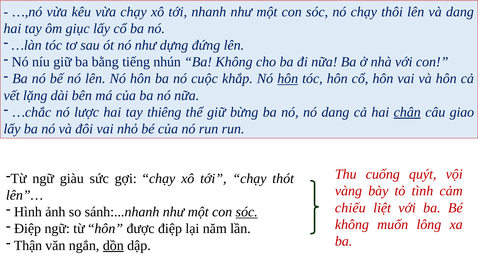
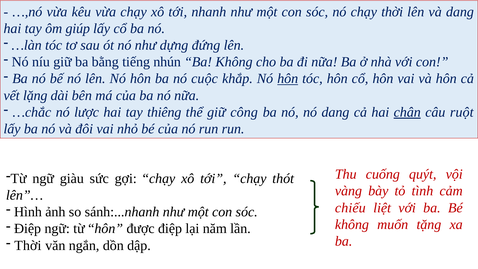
chạy thôi: thôi -> thời (392, 12)
giục: giục -> giúp (78, 28)
bừng: bừng -> công (244, 112)
giao: giao -> ruột (462, 112)
sóc underline: present -> none (247, 212)
lông: lông -> tặng (429, 224)
Thận: Thận -> Thời (28, 245)
dồn underline: present -> none (113, 245)
